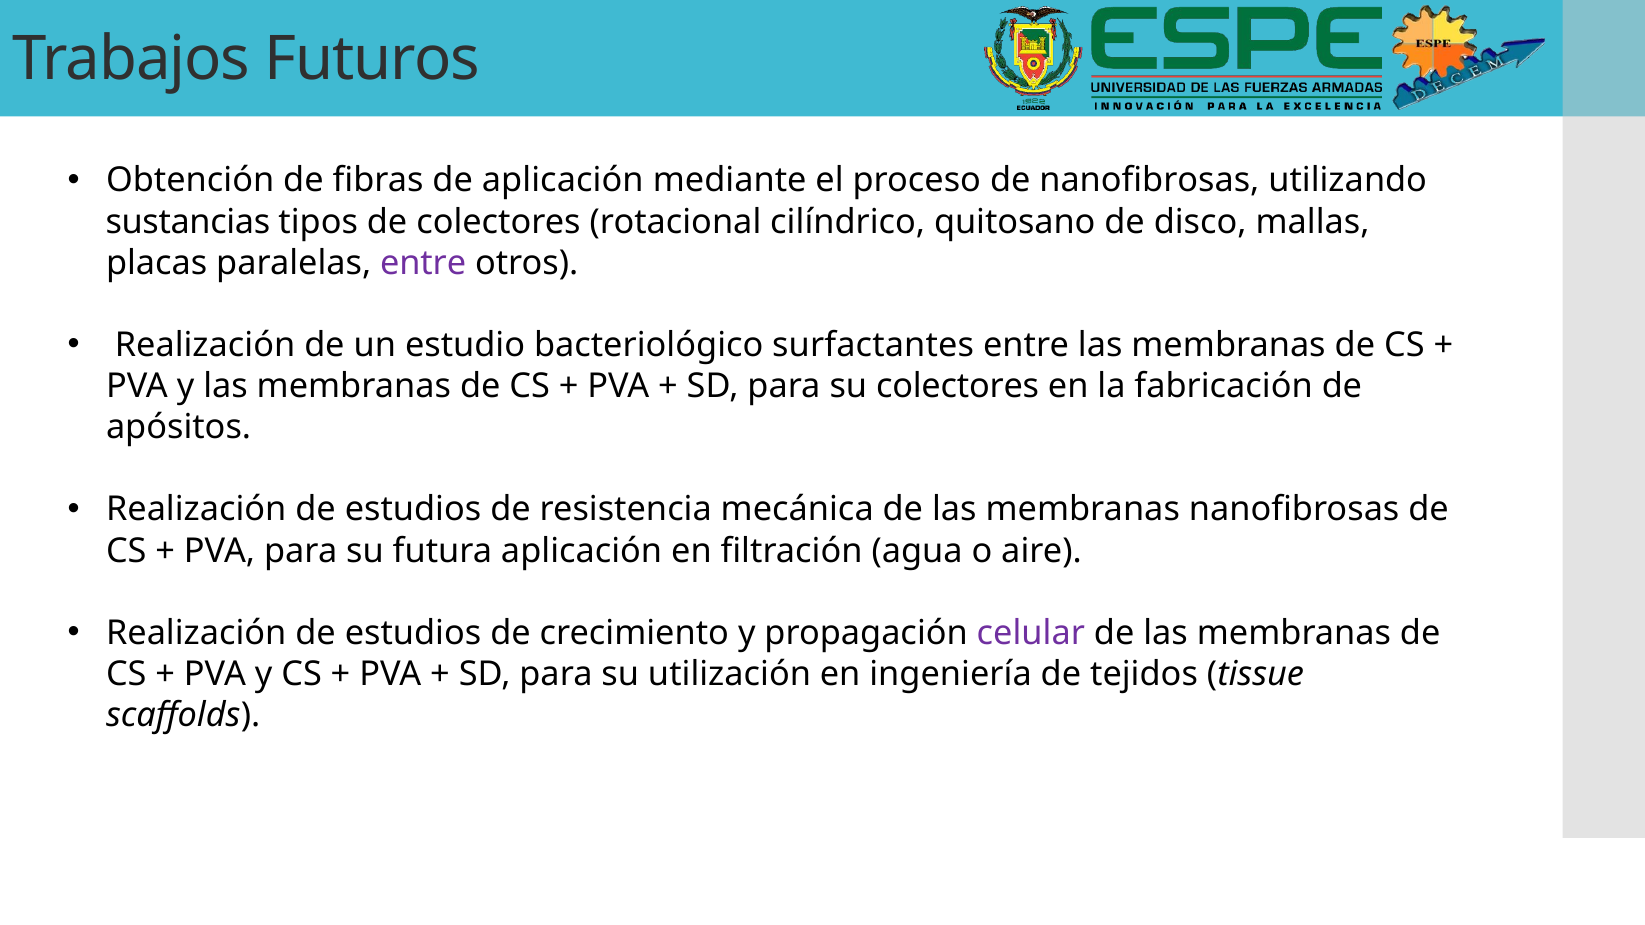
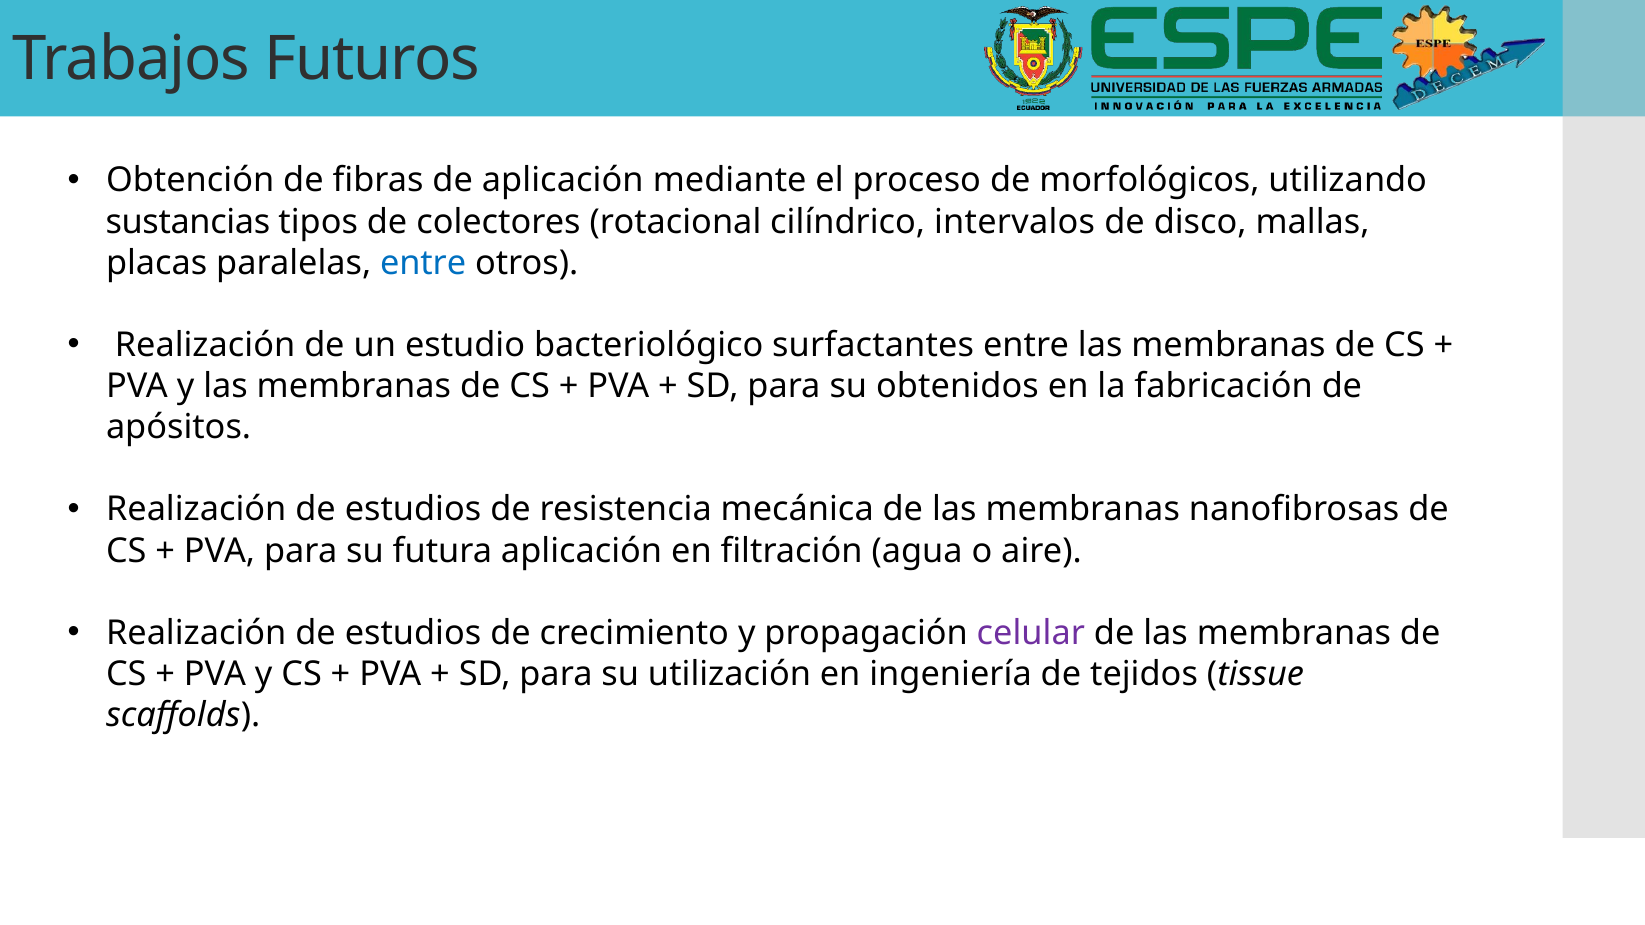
de nanofibrosas: nanofibrosas -> morfológicos (1149, 181)
quitosano: quitosano -> intervalos (1015, 222)
entre colour: purple -> blue (423, 263)
su colectores: colectores -> obtenidos (957, 386)
